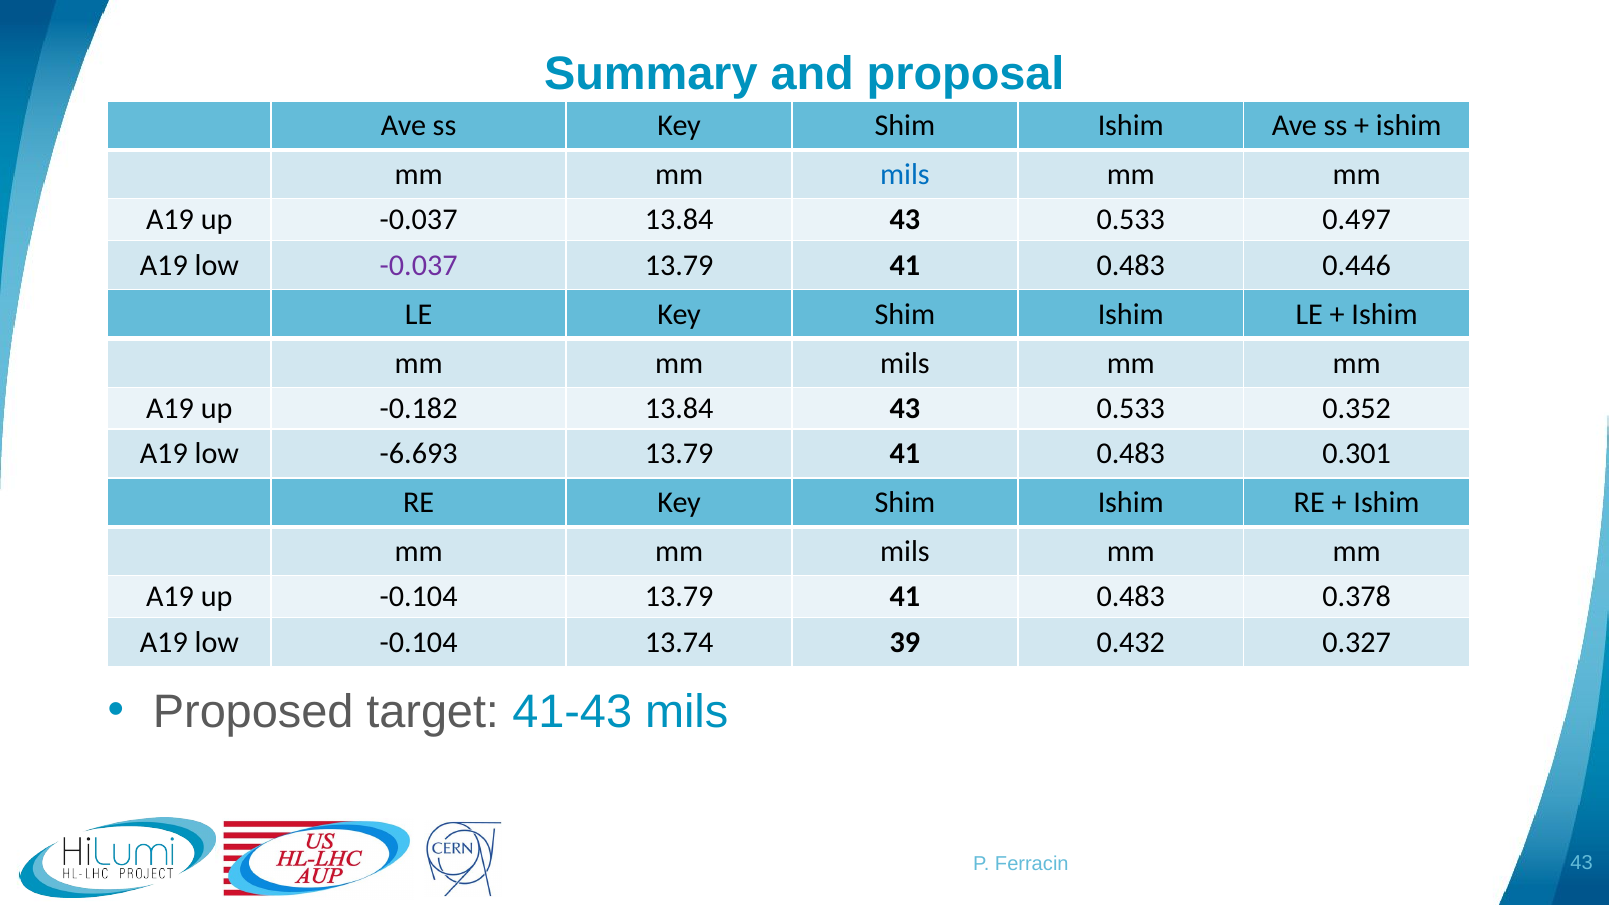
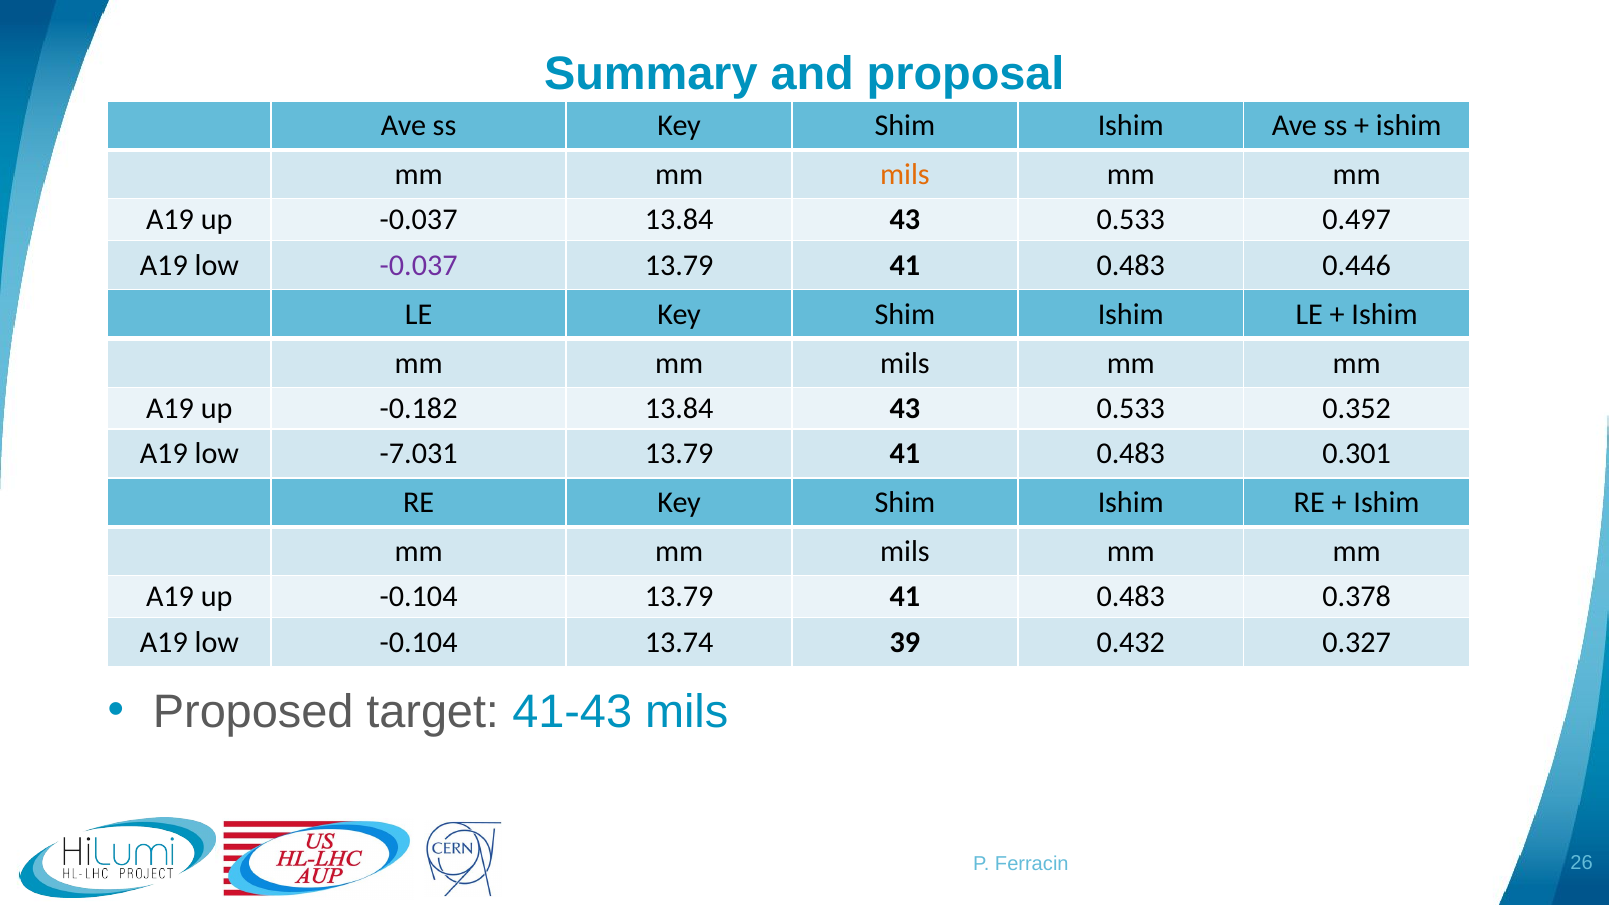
mils colour: blue -> orange (905, 175)
-6.693: -6.693 -> -7.031 (419, 454)
Ferracin 43: 43 -> 26 (1582, 863)
